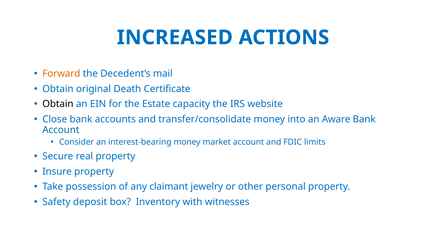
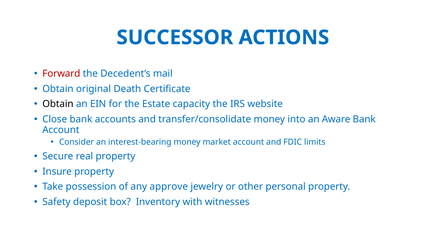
INCREASED: INCREASED -> SUCCESSOR (175, 37)
Forward colour: orange -> red (61, 74)
claimant: claimant -> approve (169, 187)
